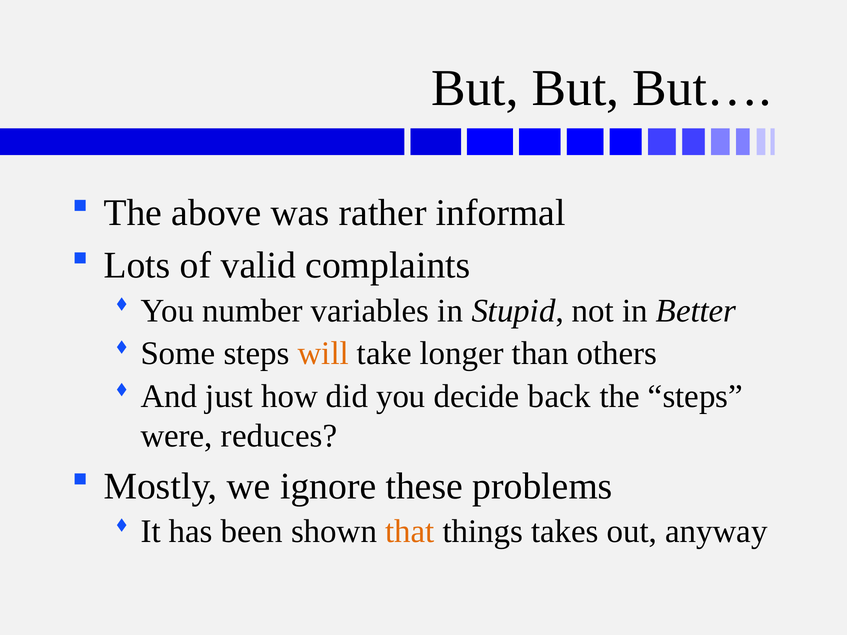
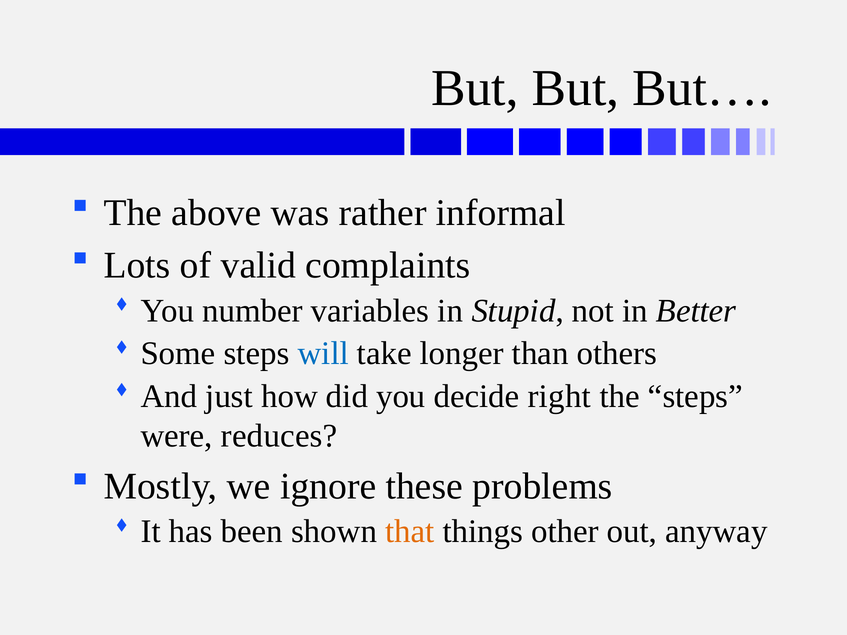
will colour: orange -> blue (323, 354)
back: back -> right (559, 397)
takes: takes -> other (565, 532)
